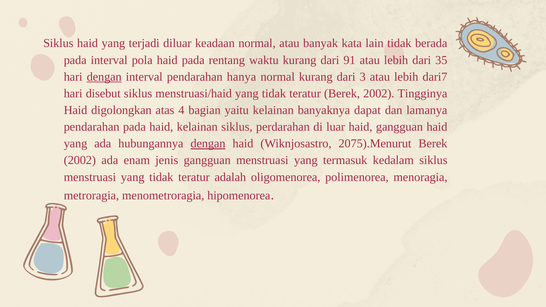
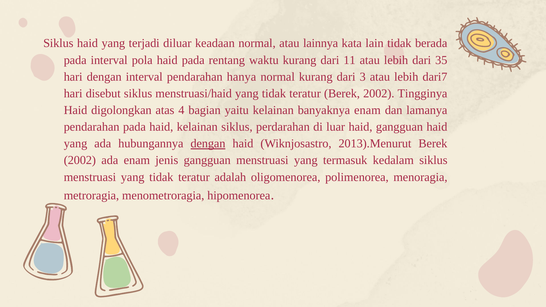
banyak: banyak -> lainnya (321, 43)
91: 91 -> 11 (350, 60)
dengan underline: present -> none (104, 77)
banyaknya dapat: dapat -> enam (367, 110)
2075).Menurut: 2075).Menurut -> 2013).Menurut (375, 144)
